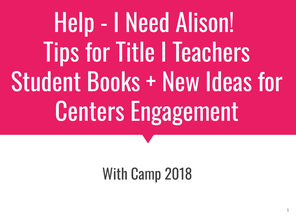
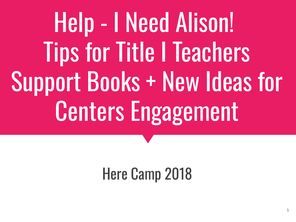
Student: Student -> Support (46, 83)
With: With -> Here (115, 175)
